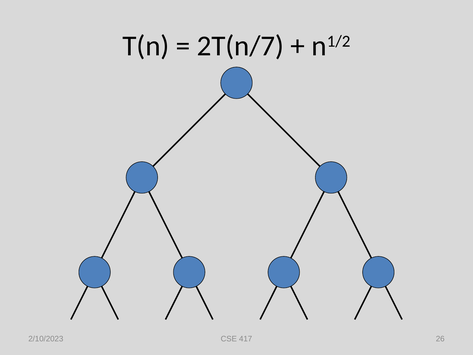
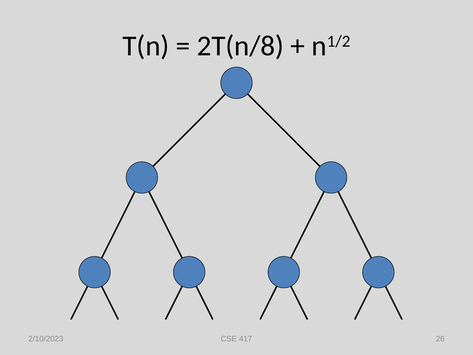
2T(n/7: 2T(n/7 -> 2T(n/8 (240, 46)
